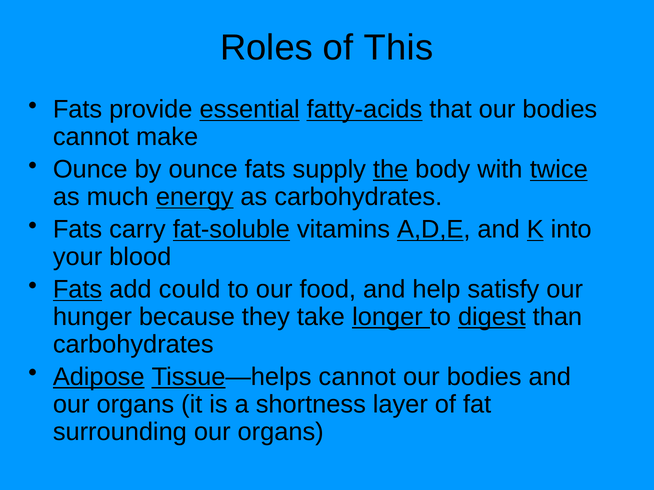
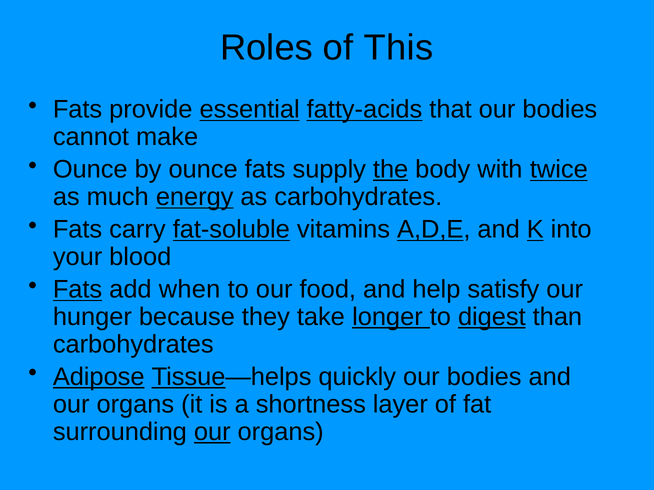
could: could -> when (190, 290)
Tissue—helps cannot: cannot -> quickly (357, 377)
our underline: none -> present (212, 432)
